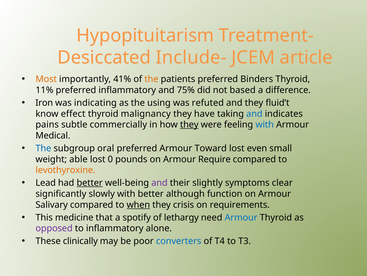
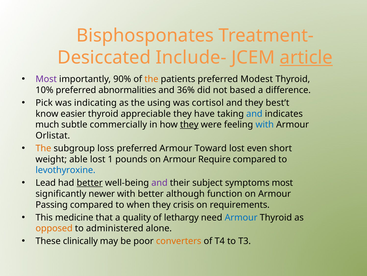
Hypopituitarism: Hypopituitarism -> Bisphosponates (145, 35)
article underline: none -> present (306, 57)
Most colour: orange -> purple (46, 79)
41%: 41% -> 90% (122, 79)
Binders: Binders -> Modest (257, 79)
11%: 11% -> 10% (44, 90)
preferred inflammatory: inflammatory -> abnormalities (127, 90)
75%: 75% -> 36% (186, 90)
Iron: Iron -> Pick (44, 103)
refuted: refuted -> cortisol (208, 103)
fluid’t: fluid’t -> best’t (277, 103)
effect: effect -> easier (73, 113)
malignancy: malignancy -> appreciable (146, 113)
pains: pains -> much (47, 124)
Medical: Medical -> Orlistat (53, 135)
The colour: blue -> orange (43, 148)
oral: oral -> loss (106, 148)
small: small -> short (281, 148)
0: 0 -> 1 (110, 159)
levothyroxine colour: orange -> blue (65, 170)
slightly: slightly -> subject (208, 182)
symptoms clear: clear -> most (282, 182)
slowly: slowly -> newer (102, 193)
Salivary: Salivary -> Passing (52, 204)
when underline: present -> none (138, 204)
spotify: spotify -> quality (137, 217)
opposed colour: purple -> orange (54, 228)
to inflammatory: inflammatory -> administered (115, 228)
converters colour: blue -> orange (179, 241)
